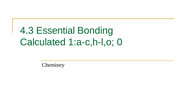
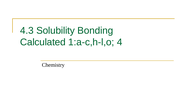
Essential: Essential -> Solubility (56, 31)
0: 0 -> 4 (120, 42)
